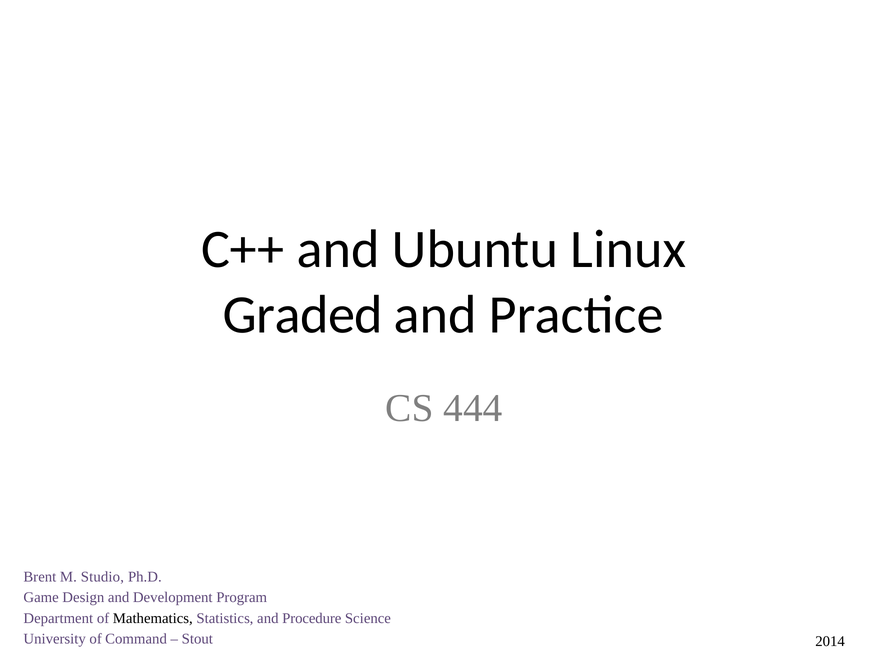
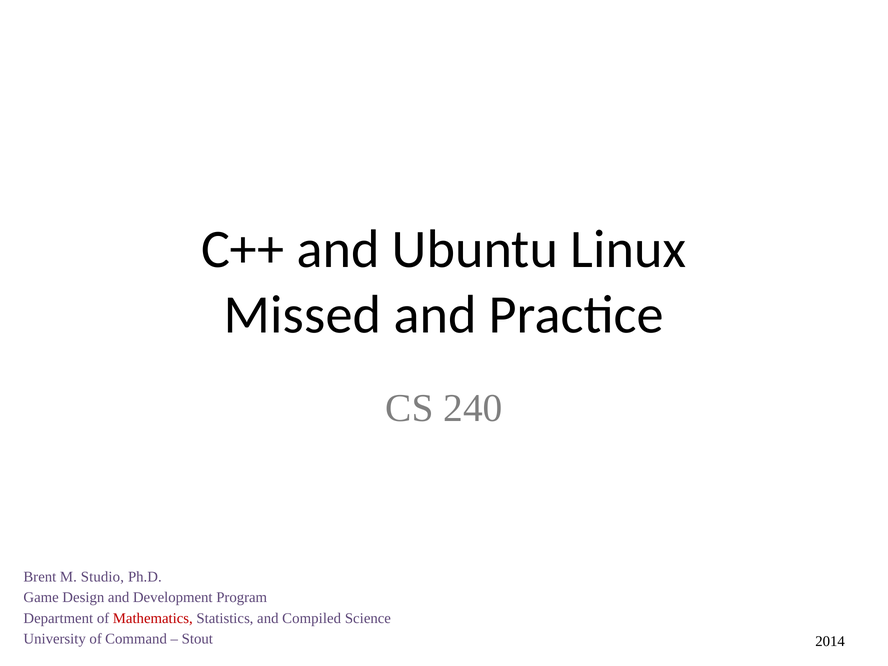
Graded: Graded -> Missed (302, 315)
444: 444 -> 240 (473, 408)
Mathematics colour: black -> red (153, 618)
Procedure: Procedure -> Compiled (312, 618)
